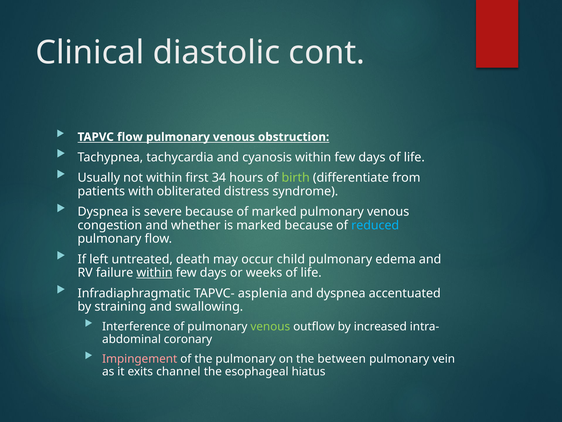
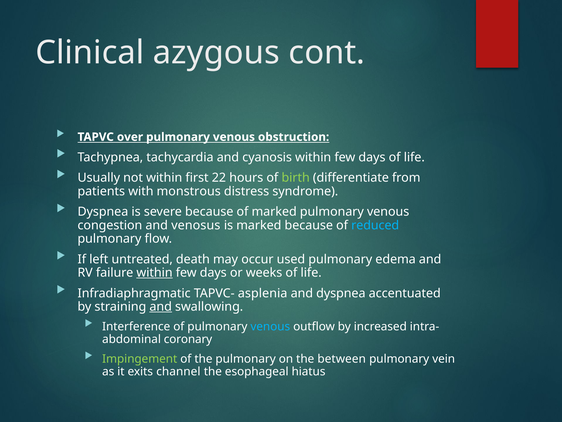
diastolic: diastolic -> azygous (216, 53)
TAPVC flow: flow -> over (130, 137)
34: 34 -> 22 (219, 178)
obliterated: obliterated -> monstrous (189, 191)
whether: whether -> venosus (196, 225)
child: child -> used (291, 259)
and underline: none -> present (161, 306)
venous colour: light green -> light blue (270, 326)
Impingement colour: pink -> light green (140, 359)
